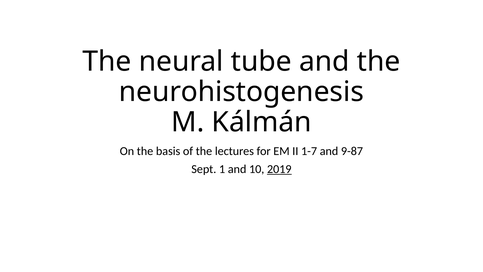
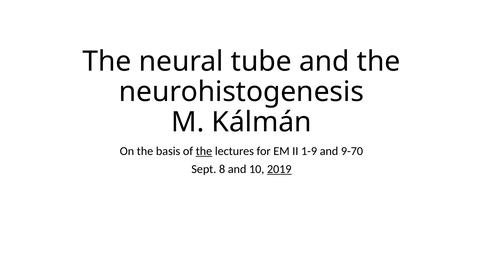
the underline: none -> present (204, 151)
1-7: 1-7 -> 1-9 (309, 151)
9-87: 9-87 -> 9-70 (352, 151)
1: 1 -> 8 (222, 169)
